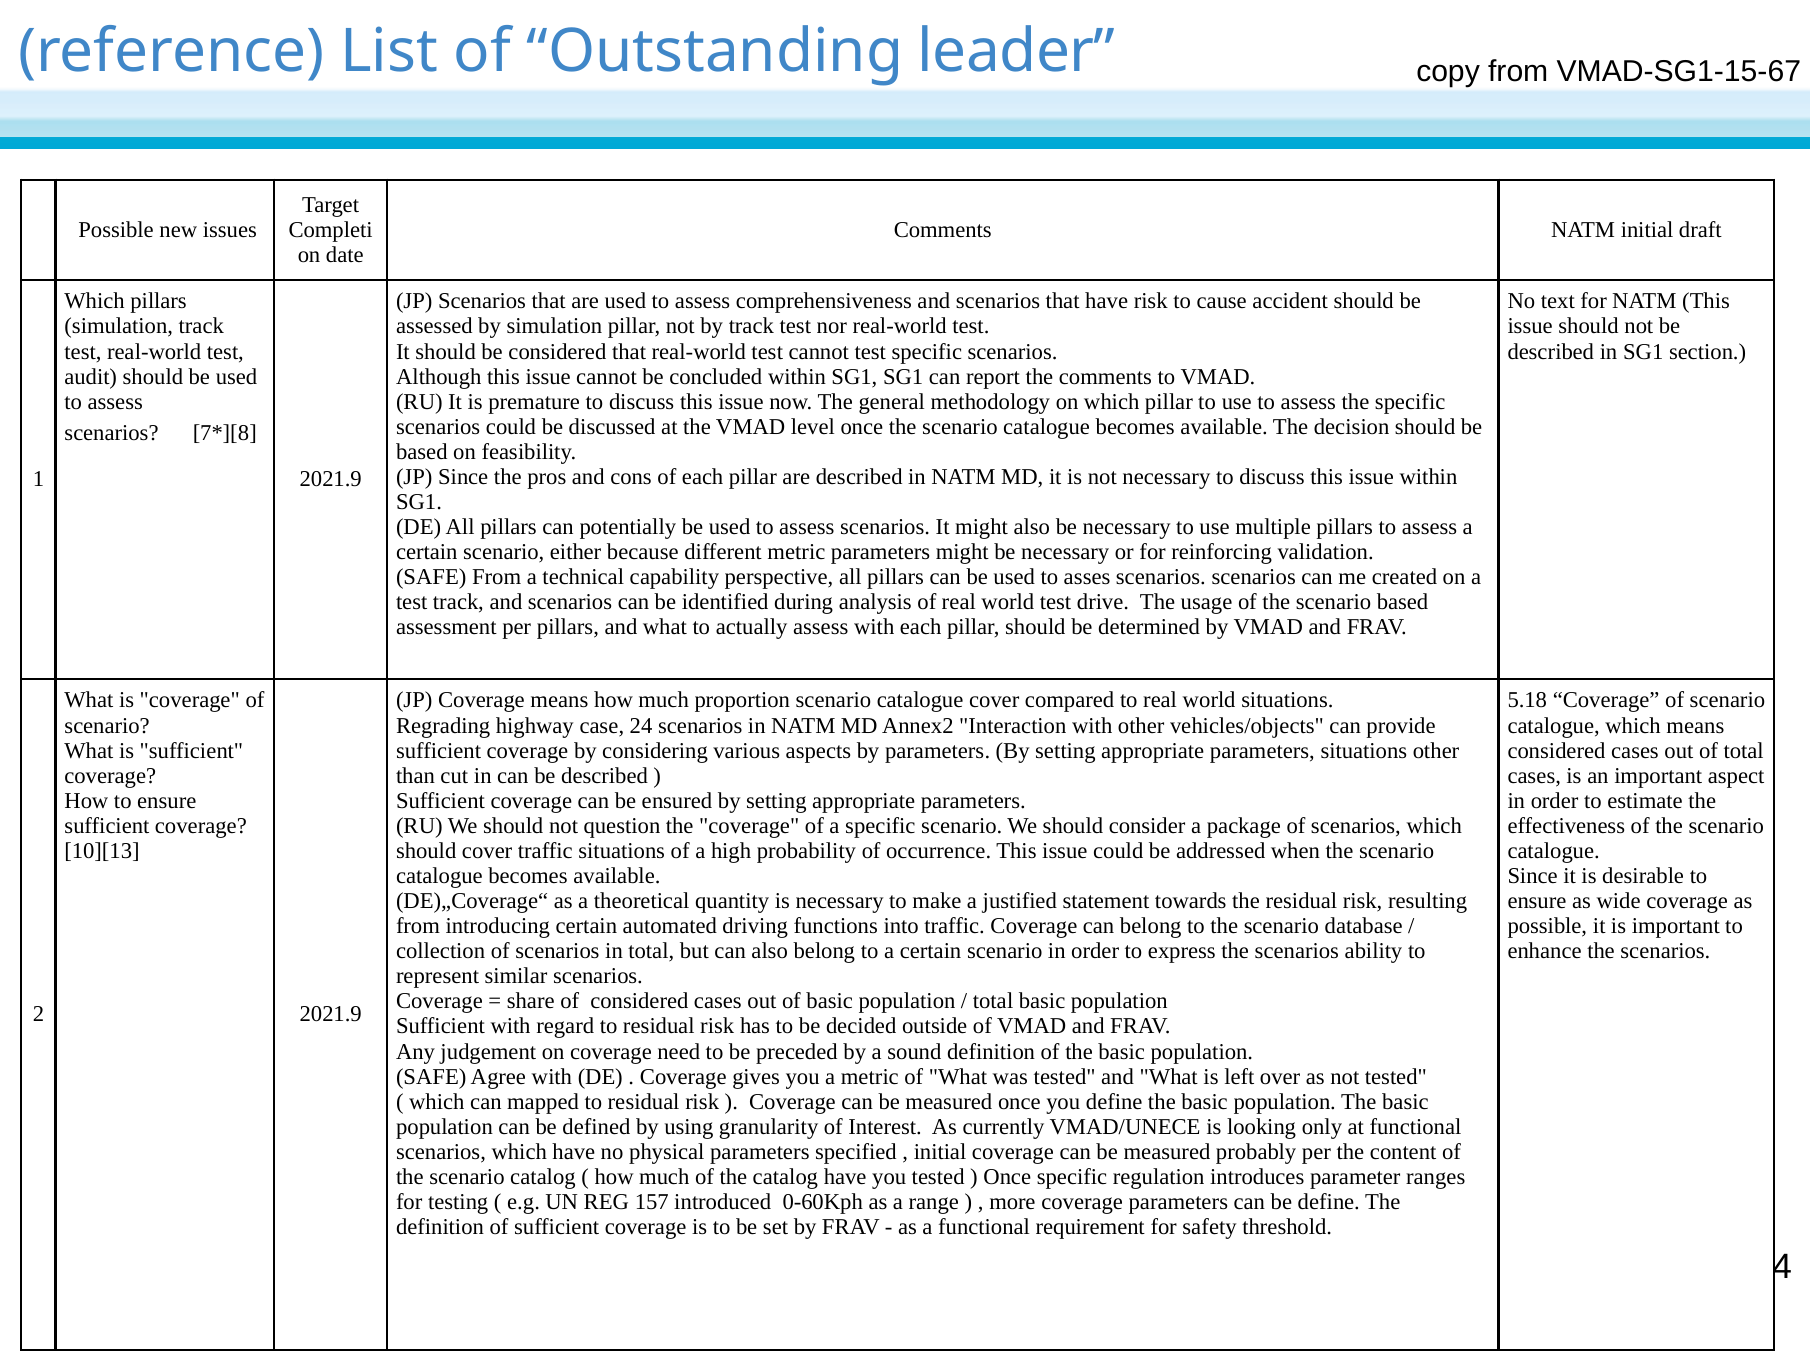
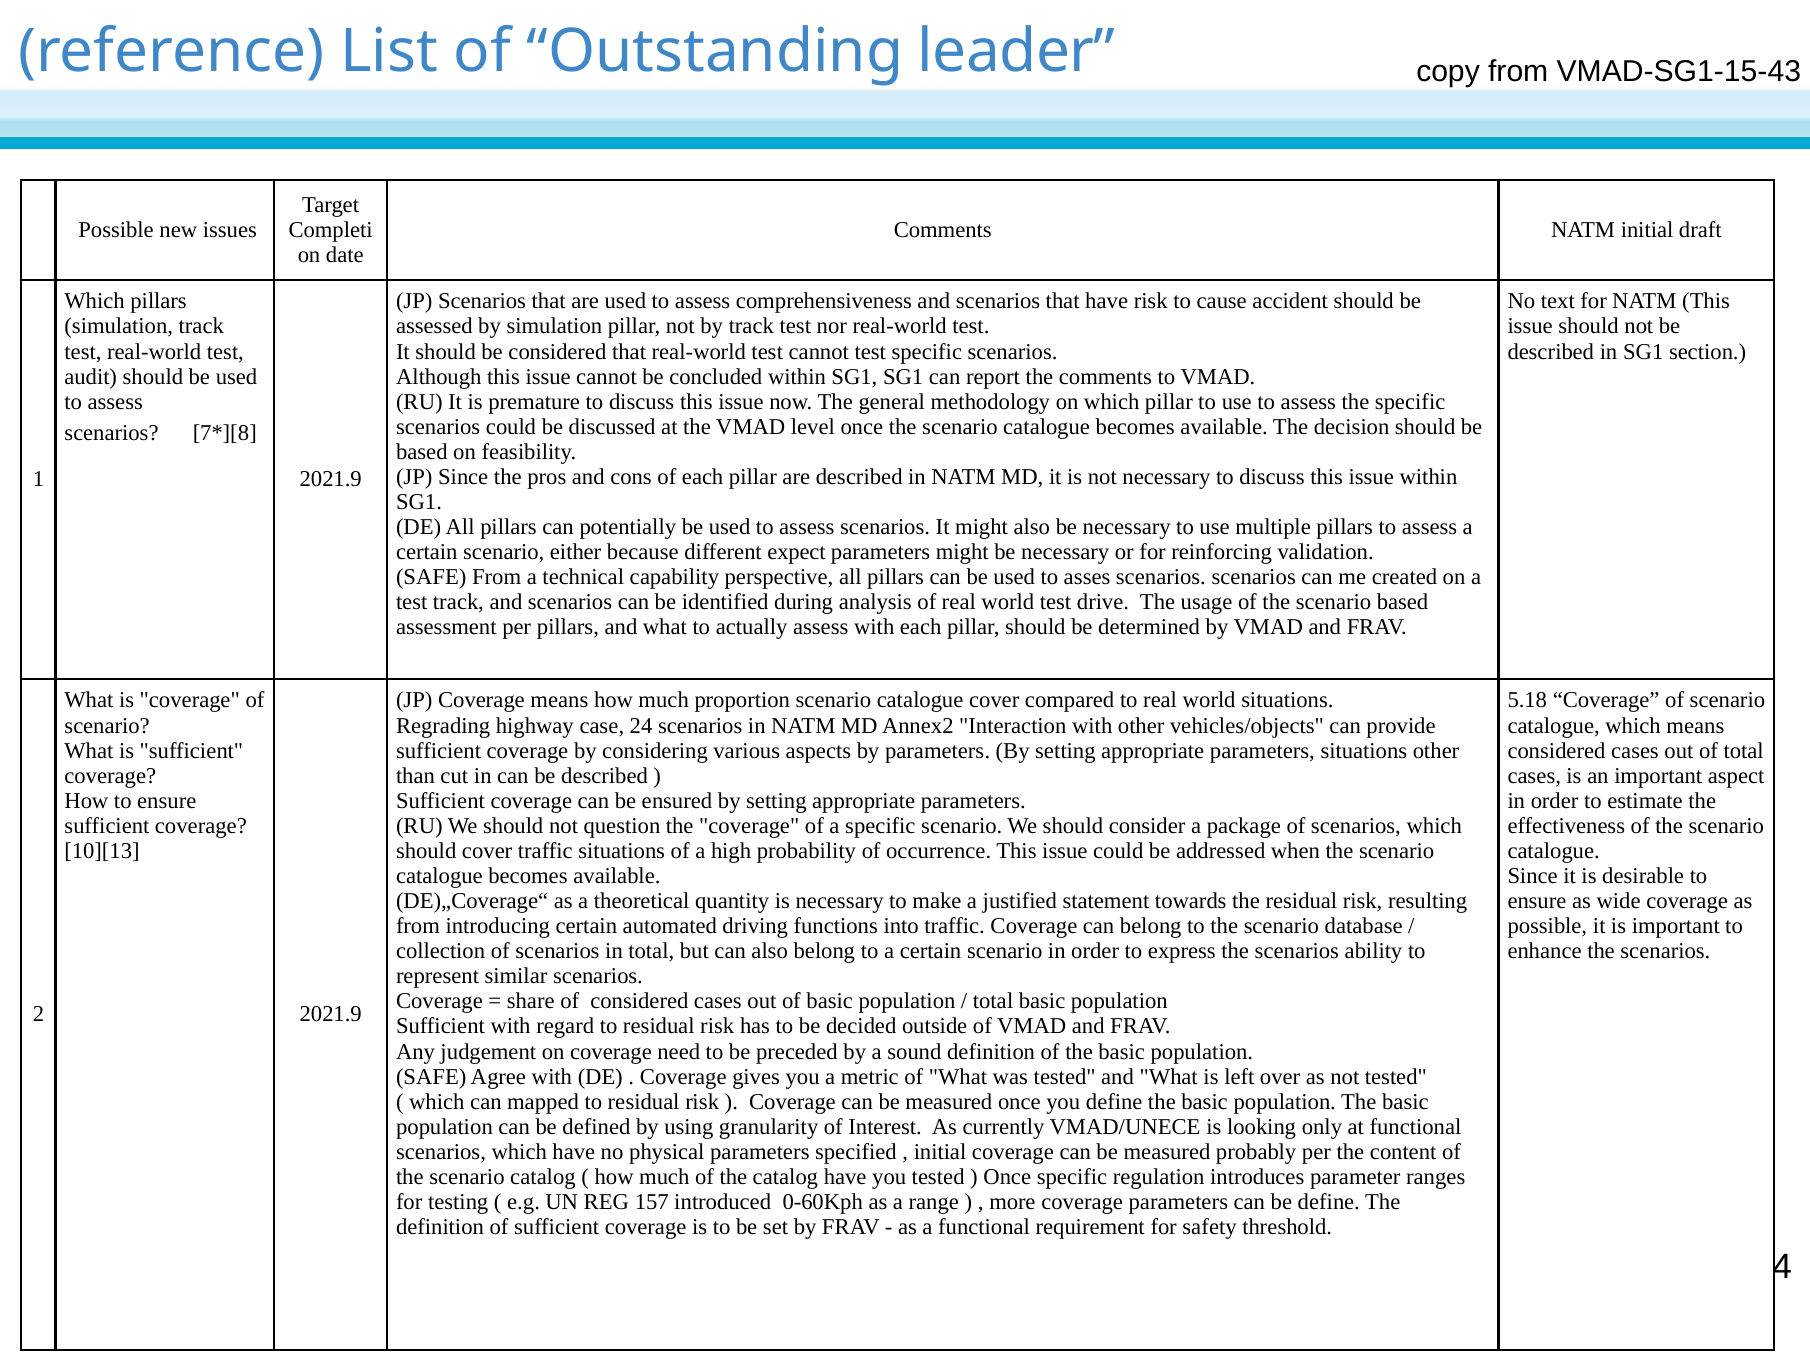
VMAD-SG1-15-67: VMAD-SG1-15-67 -> VMAD-SG1-15-43 (1679, 71)
different metric: metric -> expect (797, 552)
